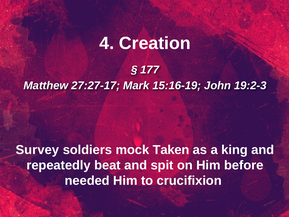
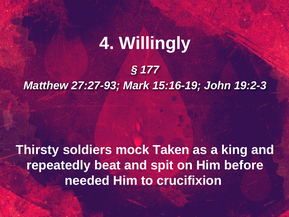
Creation: Creation -> Willingly (155, 43)
27:27-17: 27:27-17 -> 27:27-93 (96, 85)
Survey: Survey -> Thirsty (37, 150)
